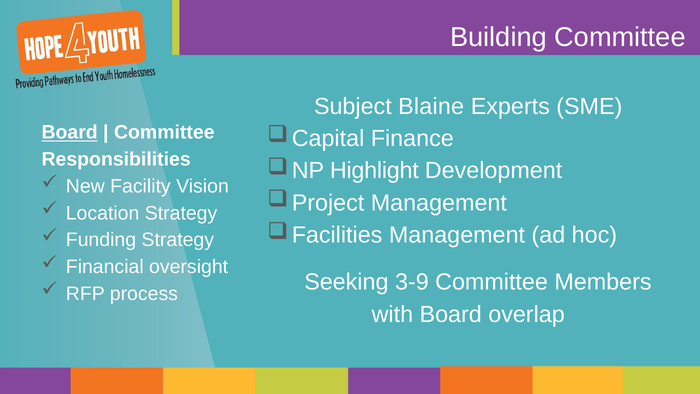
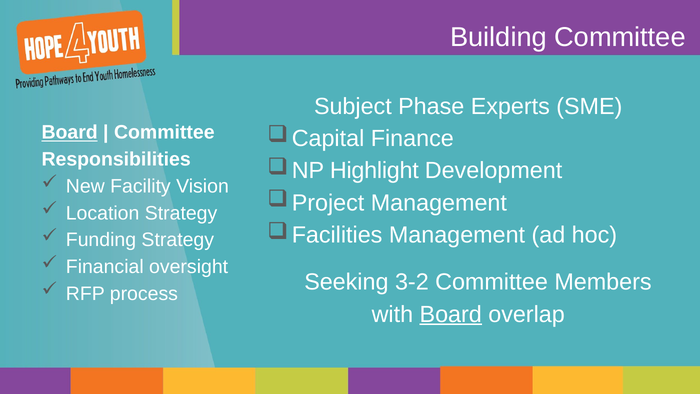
Blaine: Blaine -> Phase (431, 106)
3-9: 3-9 -> 3-2 (412, 282)
Board underline: none -> present (451, 314)
